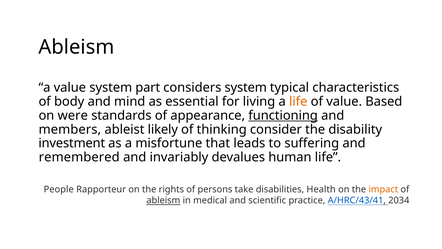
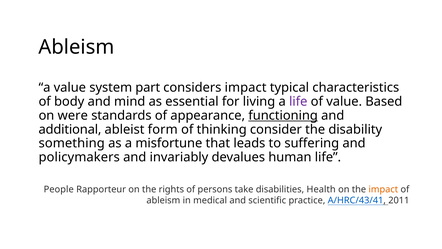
considers system: system -> impact (246, 87)
life colour: orange -> purple (298, 101)
members: members -> additional (70, 129)
likely: likely -> form (163, 129)
investment: investment -> something (72, 143)
remembered: remembered -> policymakers (79, 157)
ableism underline: present -> none (163, 200)
2034: 2034 -> 2011 (399, 200)
